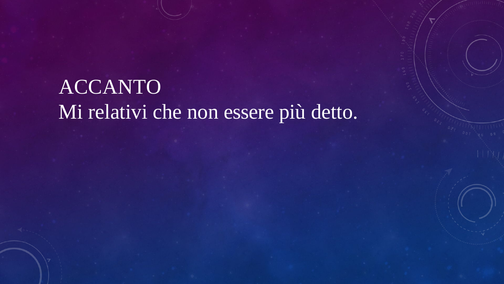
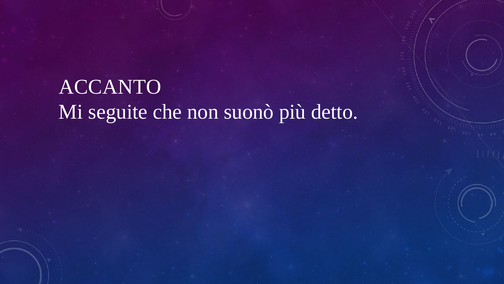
relativi: relativi -> seguite (118, 112)
essere: essere -> suonò (249, 112)
